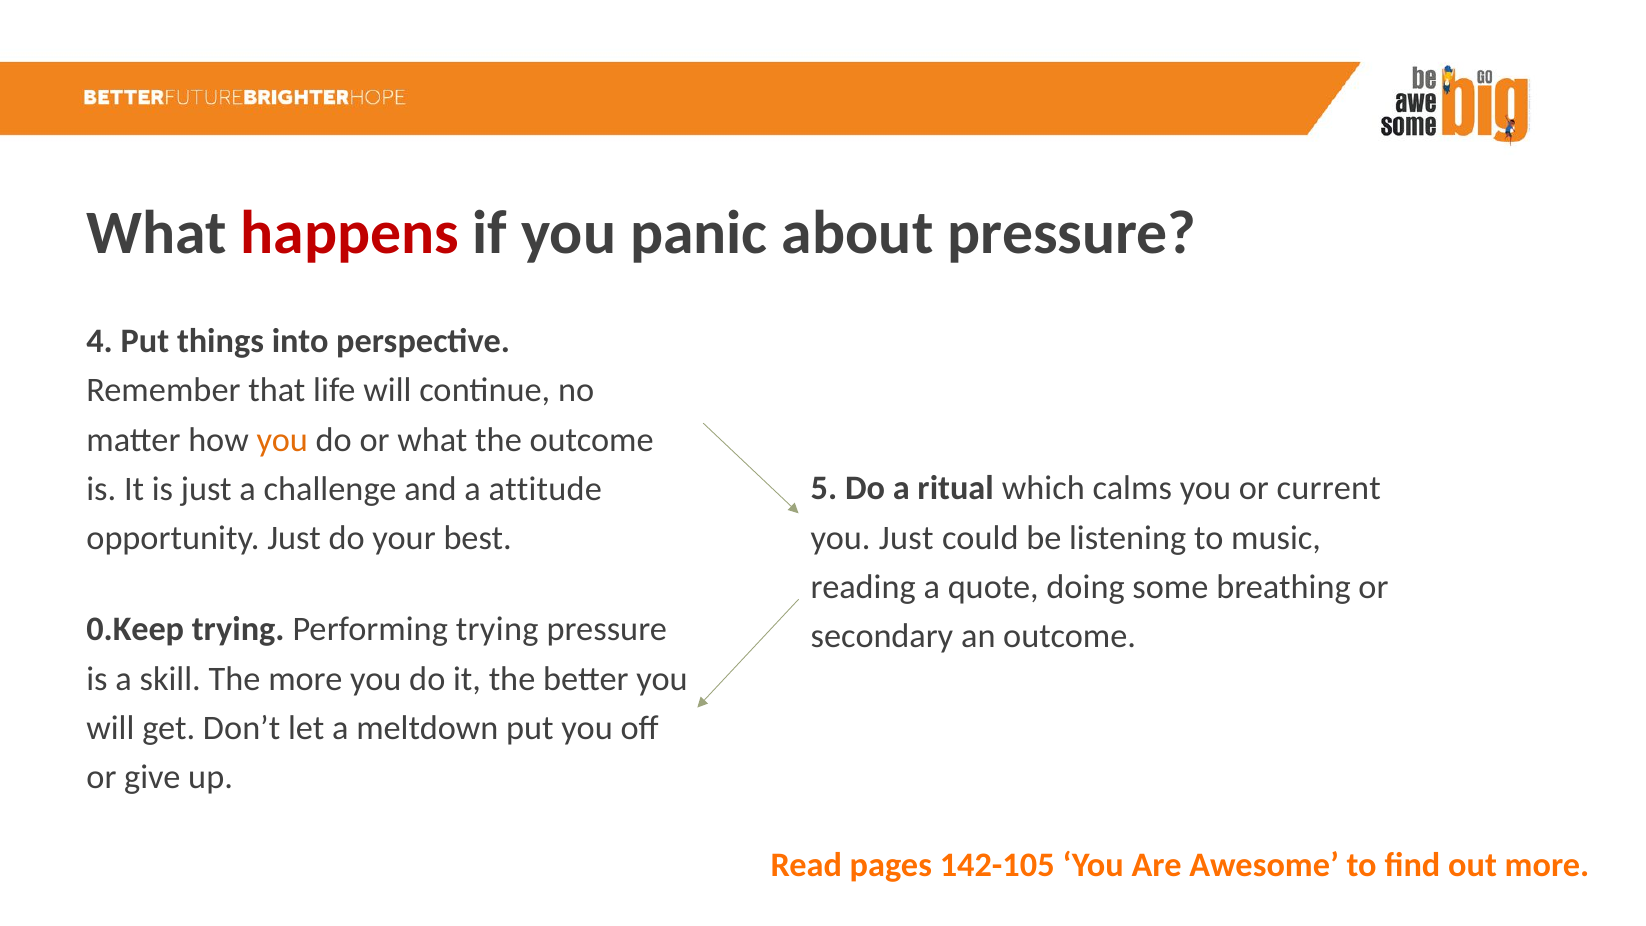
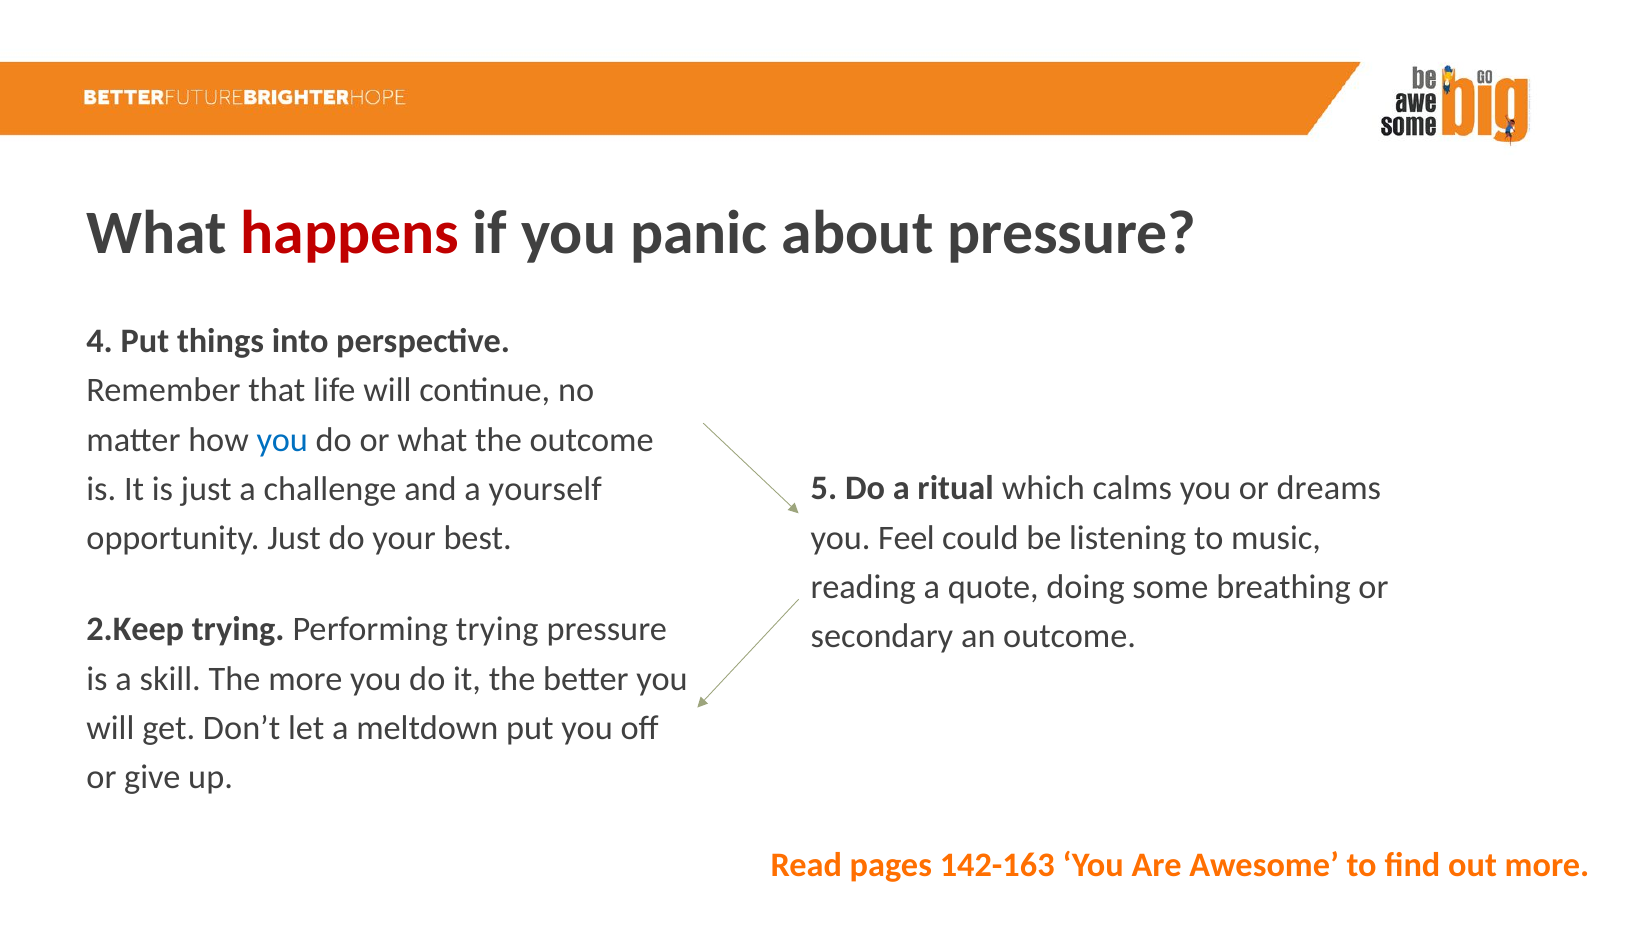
you colour: orange -> blue (282, 440)
current: current -> dreams (1329, 488)
attitude: attitude -> yourself (545, 489)
you Just: Just -> Feel (907, 538)
0.Keep: 0.Keep -> 2.Keep (135, 629)
142-105: 142-105 -> 142-163 (997, 865)
